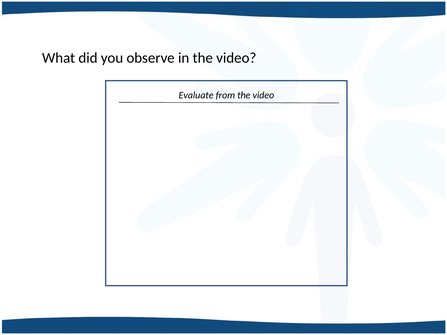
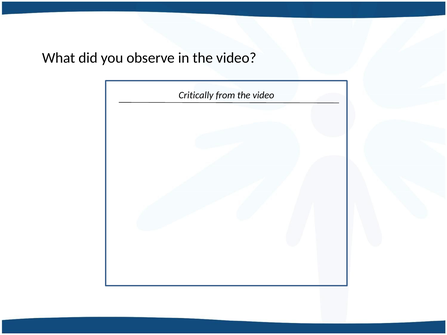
Evaluate: Evaluate -> Critically (196, 95)
